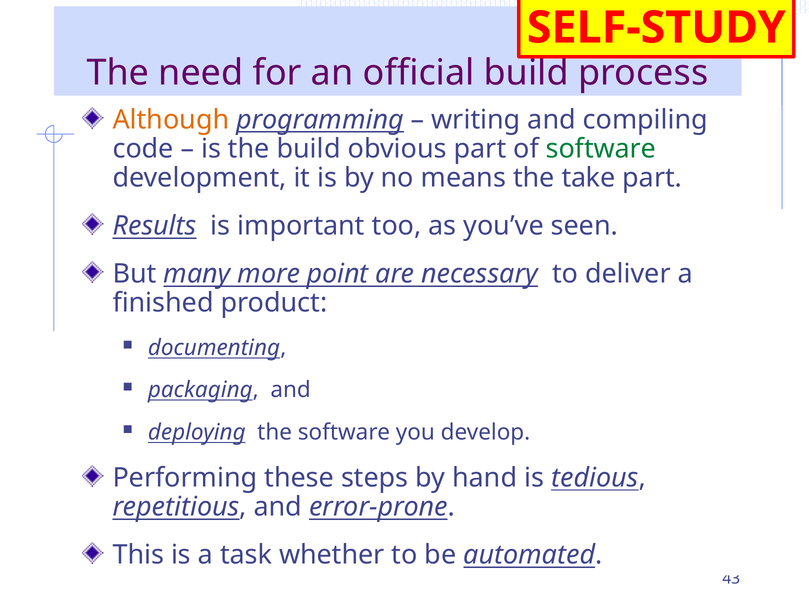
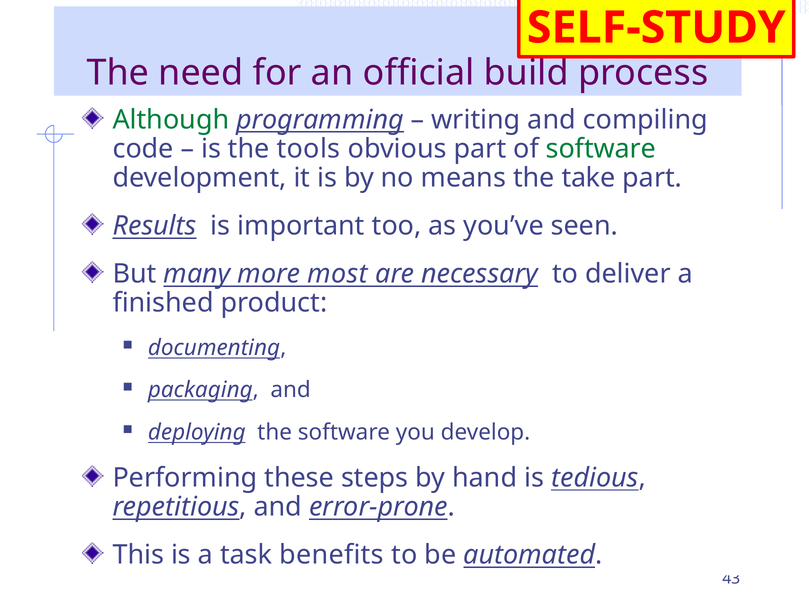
Although colour: orange -> green (171, 120)
the build: build -> tools (308, 149)
point: point -> most (337, 274)
whether: whether -> benefits (332, 555)
